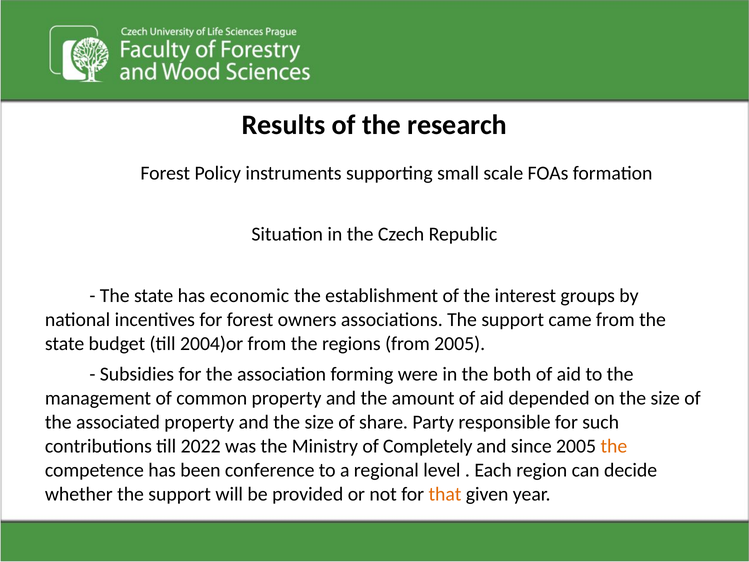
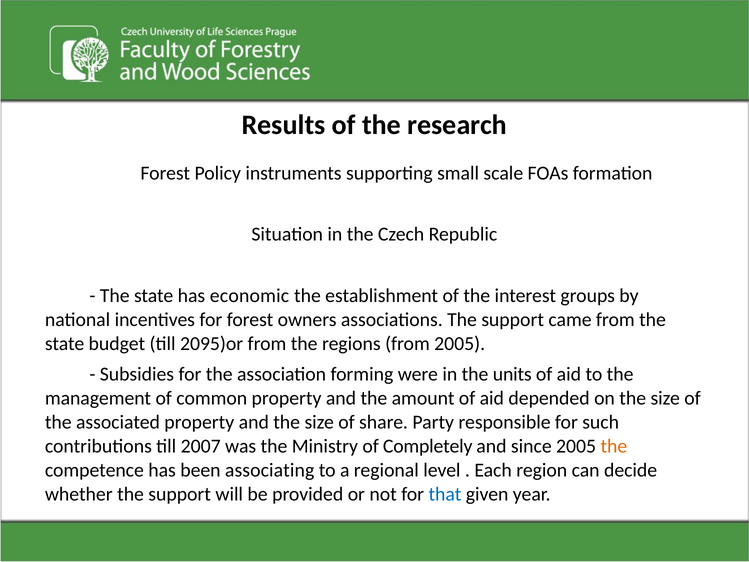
2004)or: 2004)or -> 2095)or (212, 343)
both: both -> units (512, 374)
2022: 2022 -> 2007 (201, 446)
conference: conference -> associating (270, 470)
that colour: orange -> blue (445, 494)
